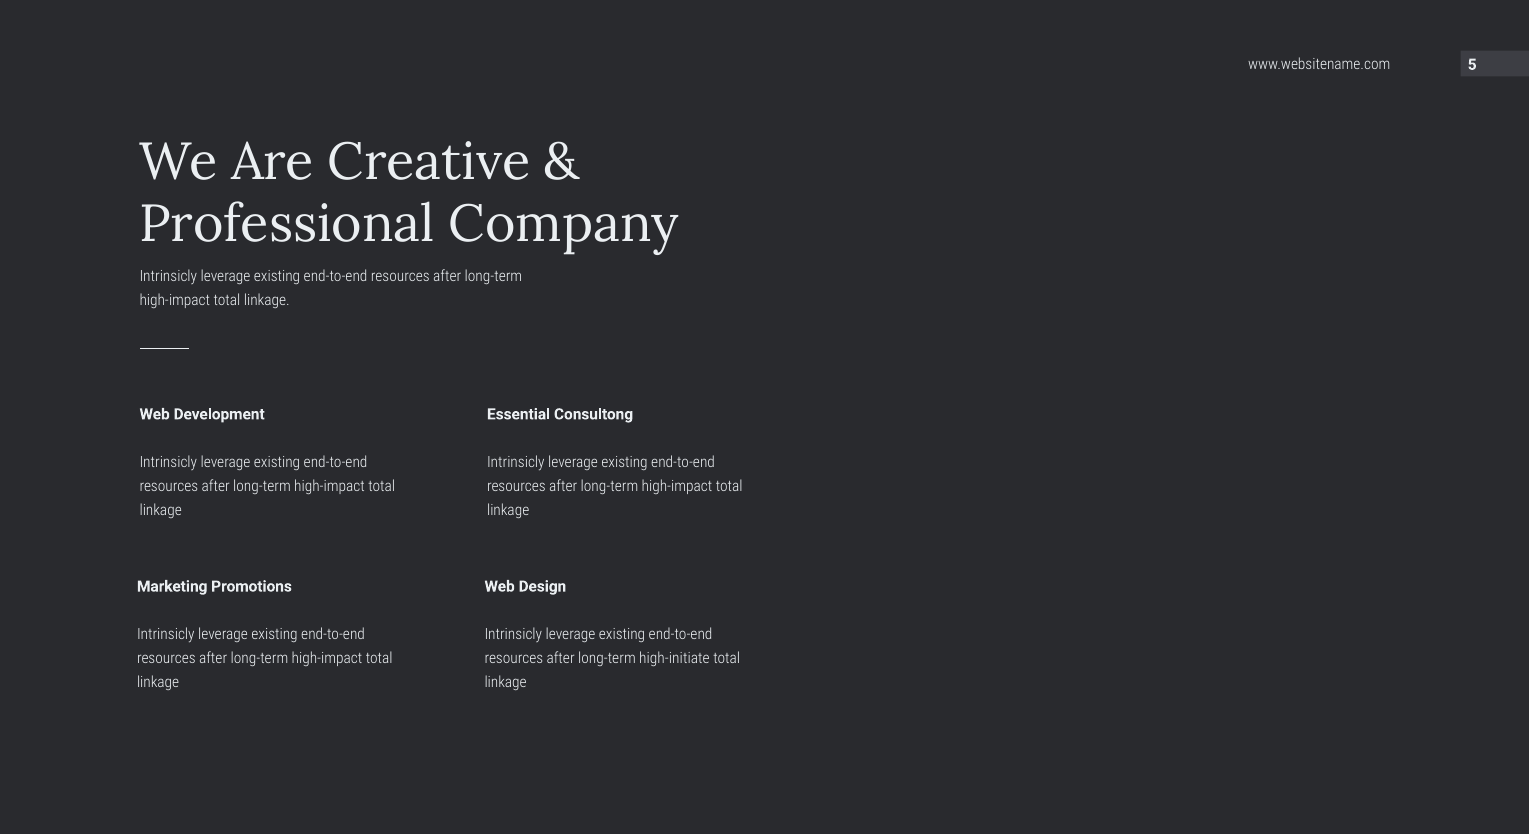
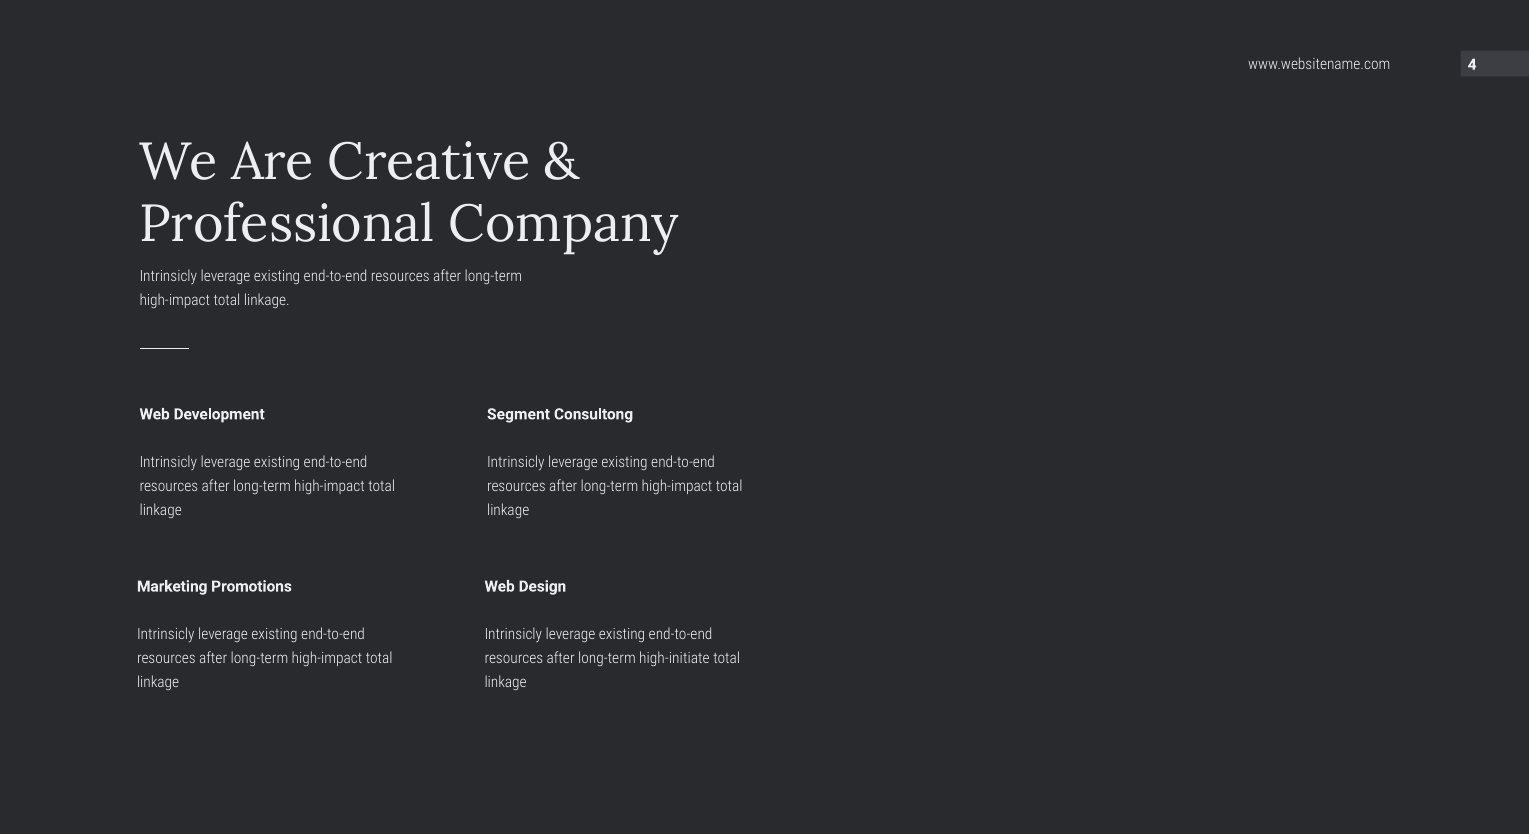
5: 5 -> 4 (1472, 65)
Essential: Essential -> Segment (519, 414)
